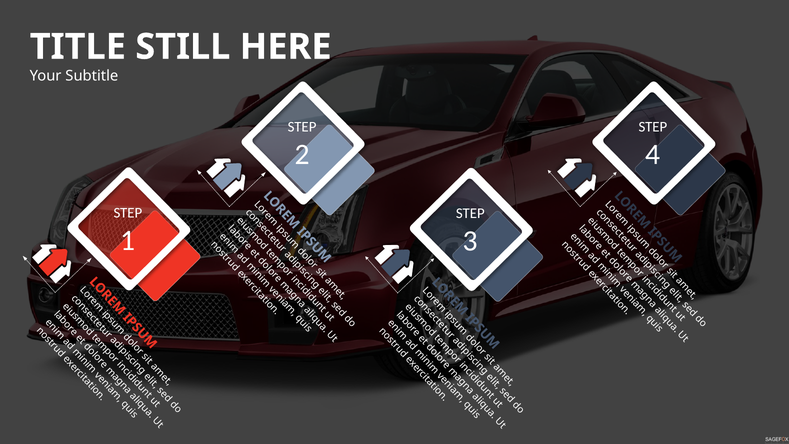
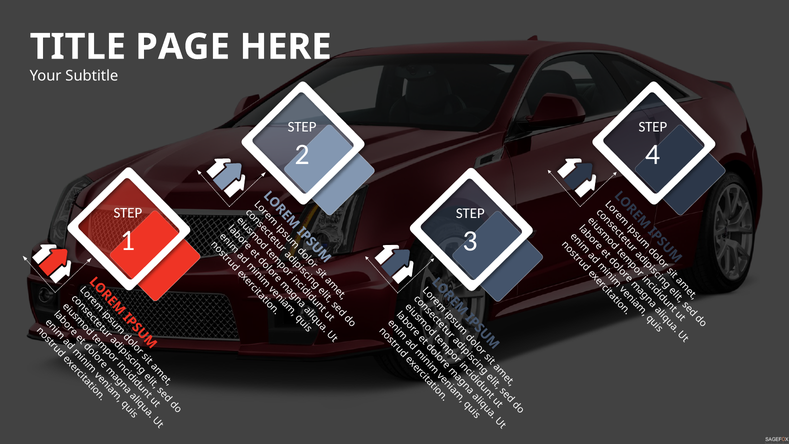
STILL: STILL -> PAGE (183, 47)
